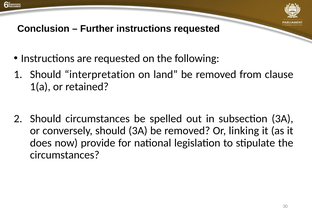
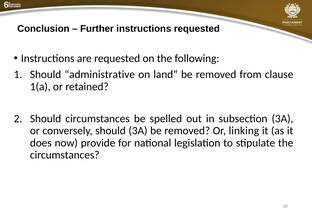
interpretation: interpretation -> administrative (100, 74)
